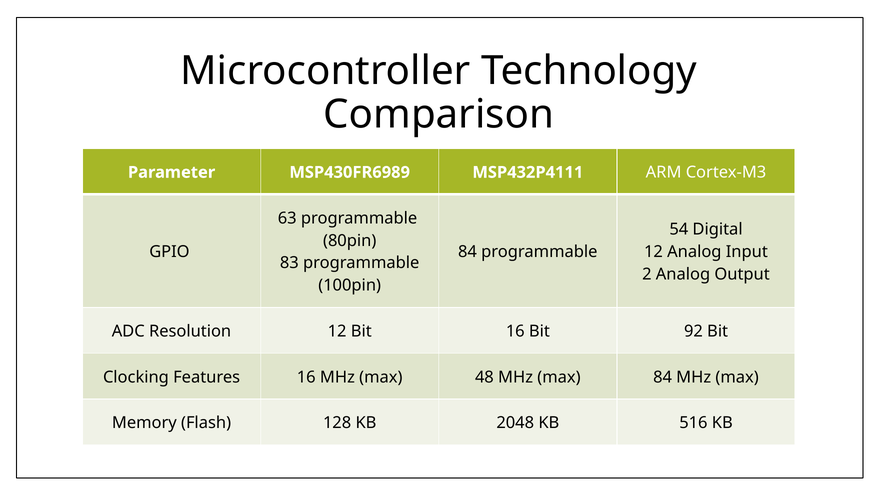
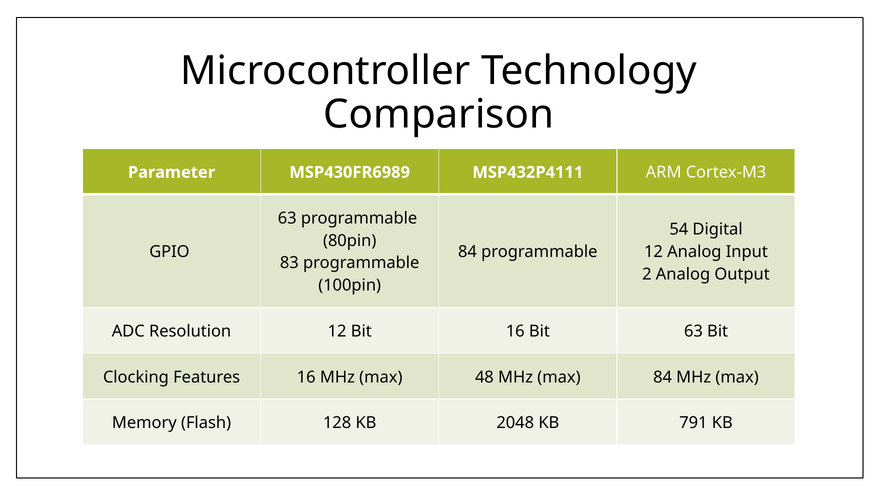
Bit 92: 92 -> 63 (693, 331)
516: 516 -> 791 (693, 423)
